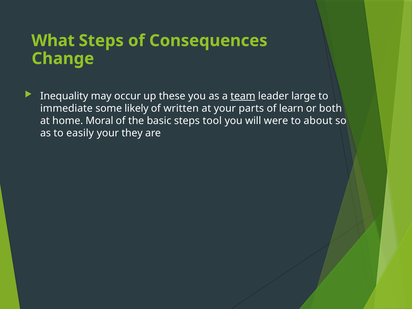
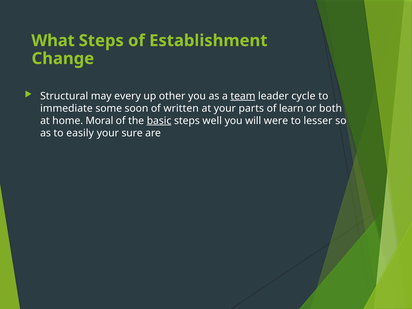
Consequences: Consequences -> Establishment (208, 41)
Inequality: Inequality -> Structural (64, 96)
occur: occur -> every (128, 96)
these: these -> other (172, 96)
large: large -> cycle (303, 96)
likely: likely -> soon (136, 108)
basic underline: none -> present (159, 121)
tool: tool -> well (212, 121)
about: about -> lesser (318, 121)
they: they -> sure (132, 133)
